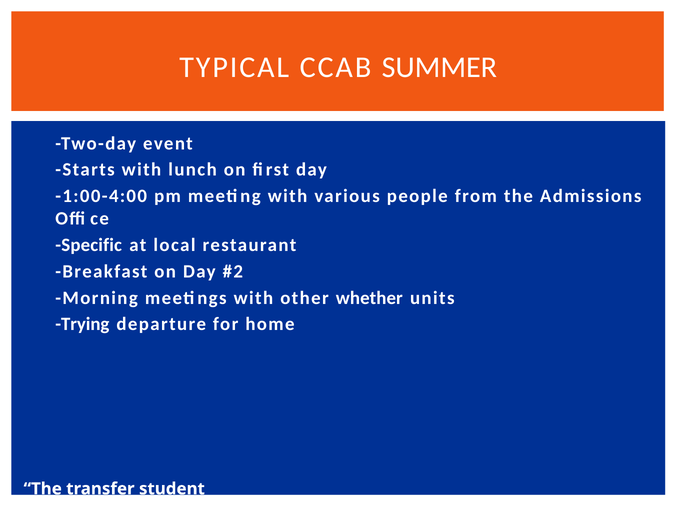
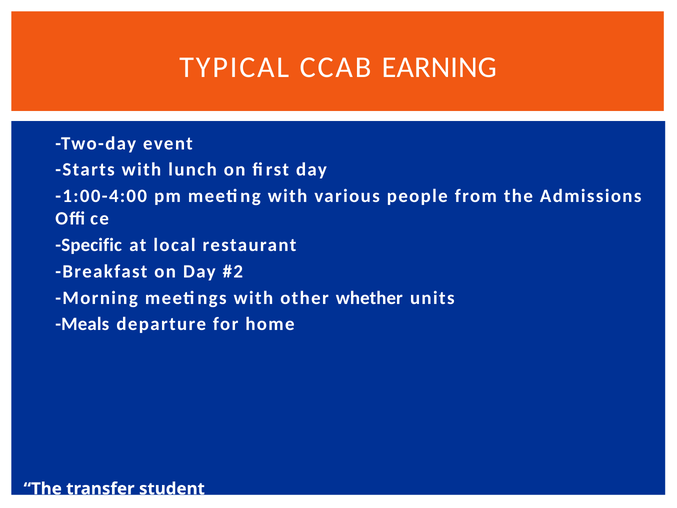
SUMMER: SUMMER -> EARNING (439, 67)
Trying: Trying -> Meals (82, 324)
